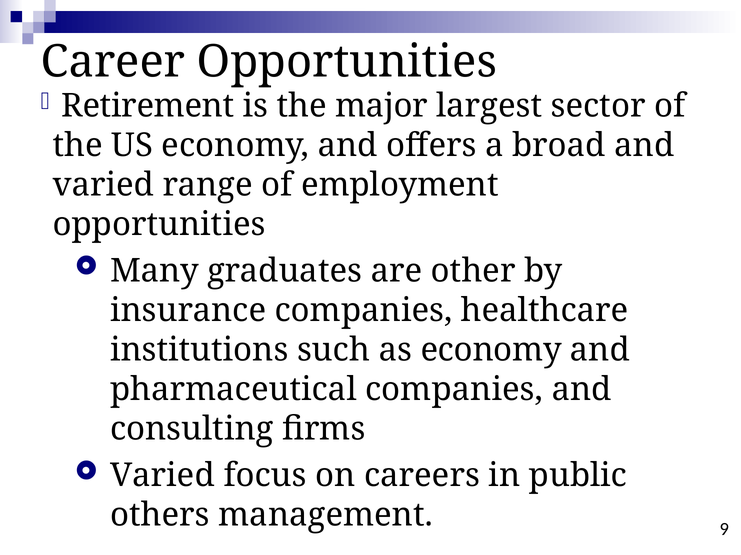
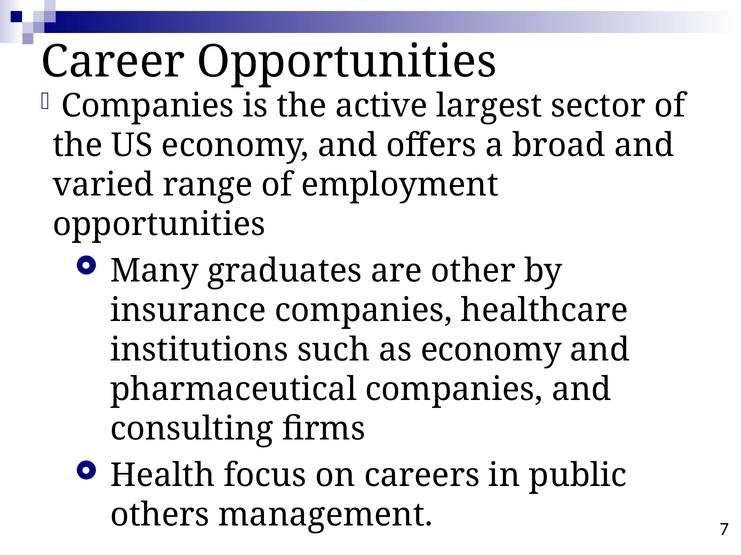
Retirement: Retirement -> Companies (148, 106)
major: major -> active (382, 106)
Varied: Varied -> Health (162, 476)
9: 9 -> 7 (724, 530)
